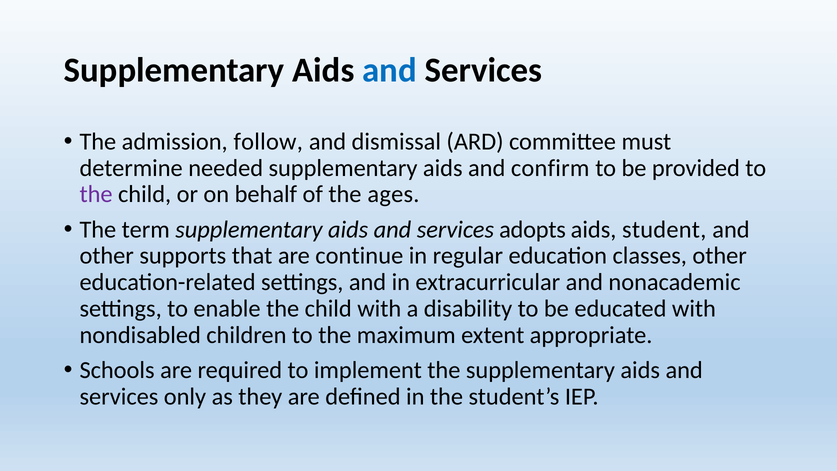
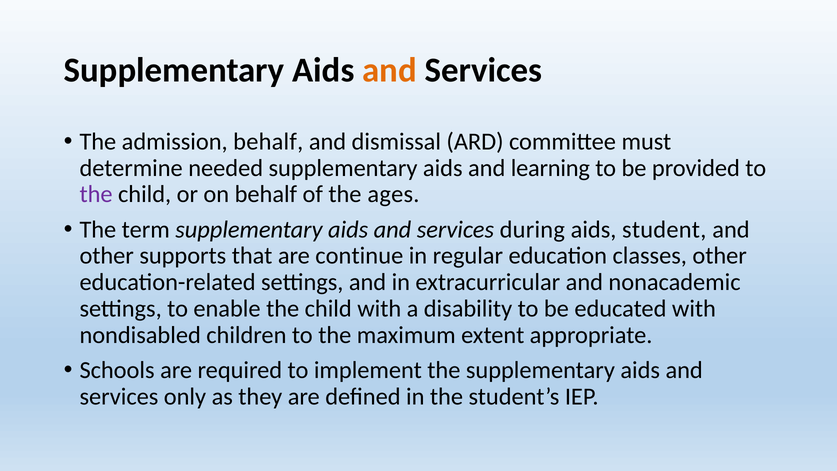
and colour: blue -> orange (390, 70)
admission follow: follow -> behalf (268, 142)
confirm: confirm -> learning (550, 168)
adopts: adopts -> during (532, 229)
